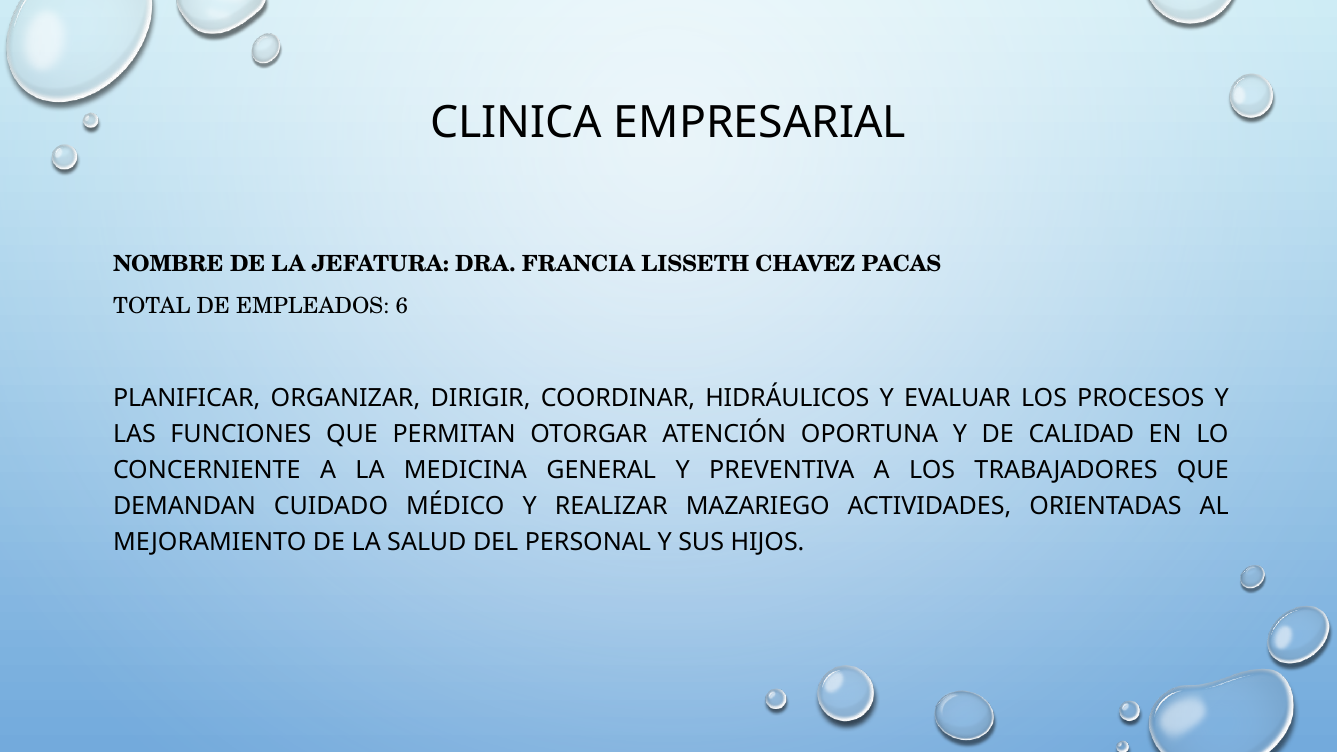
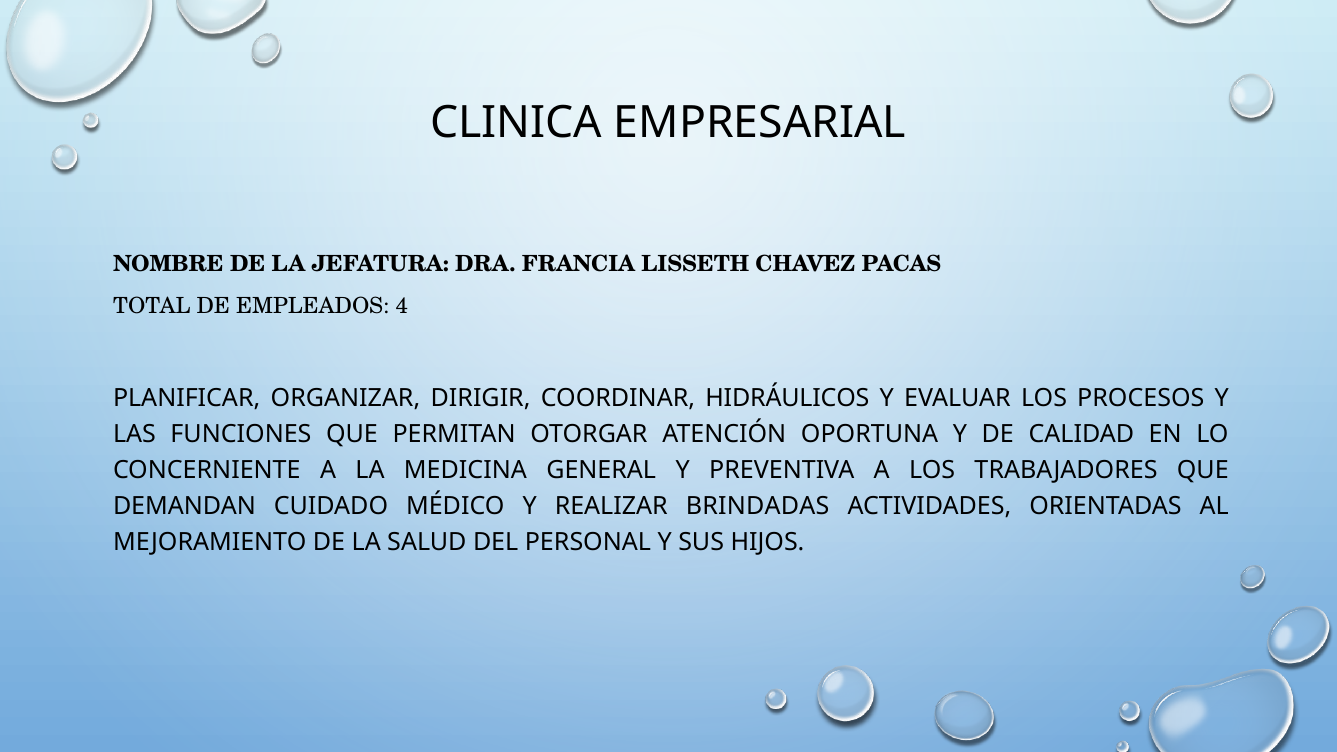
6: 6 -> 4 (402, 307)
MAZARIEGO: MAZARIEGO -> BRINDADAS (758, 506)
